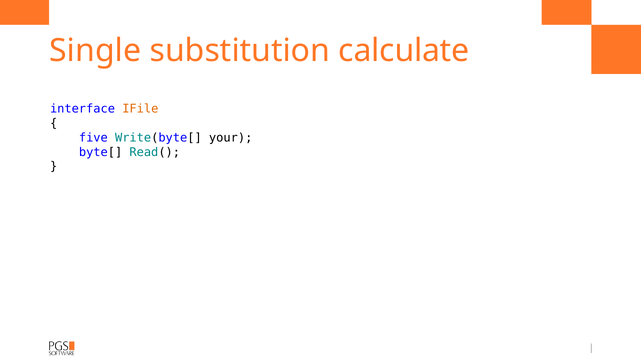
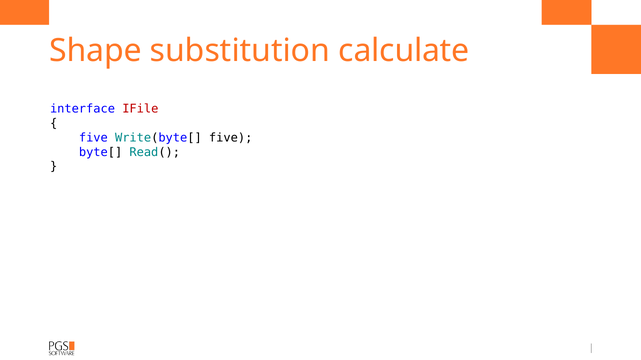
Single: Single -> Shape (95, 51)
IFile colour: orange -> red (140, 109)
Write(byte[ your: your -> five (231, 138)
